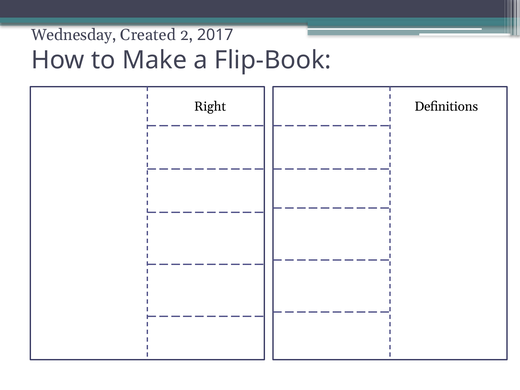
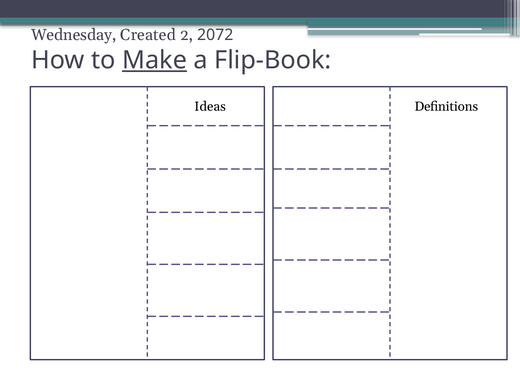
2017: 2017 -> 2072 (215, 35)
Make underline: none -> present (155, 60)
Right: Right -> Ideas (210, 107)
